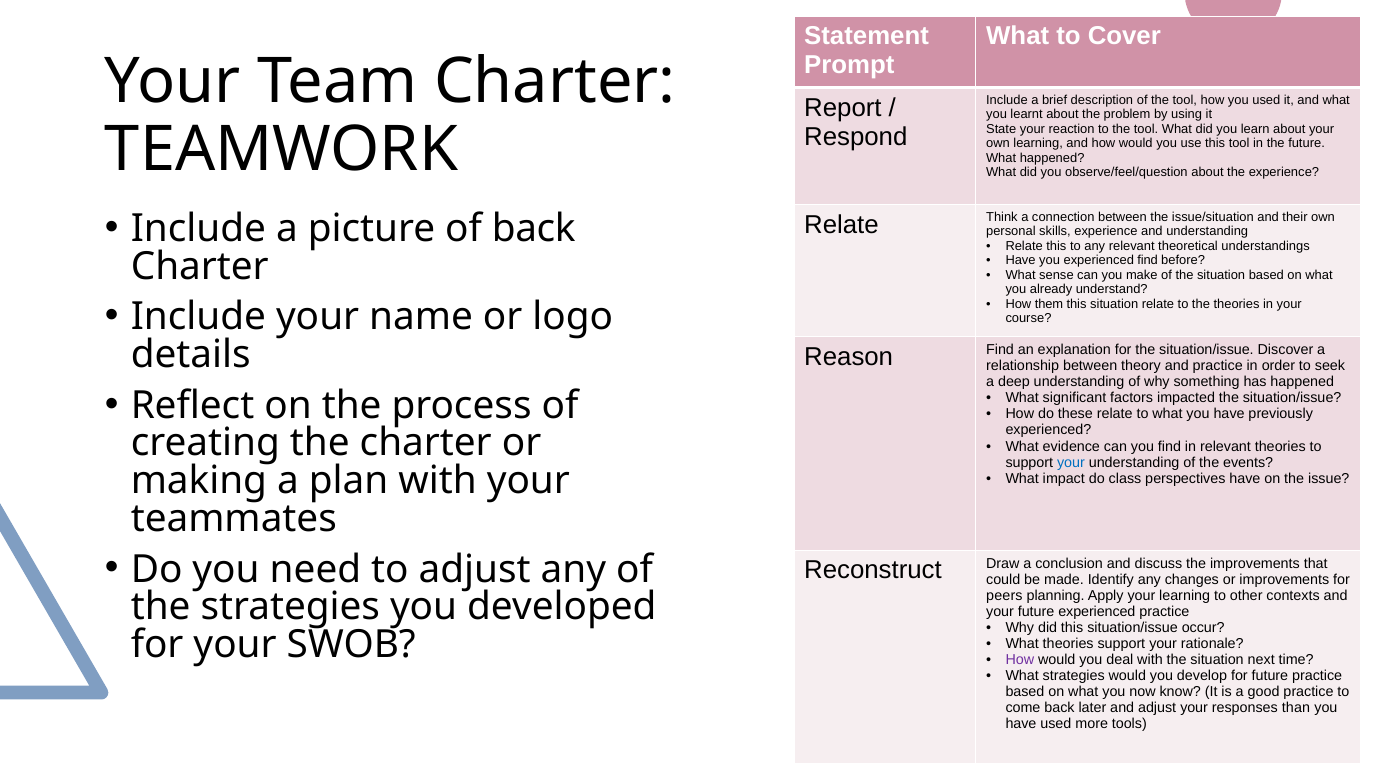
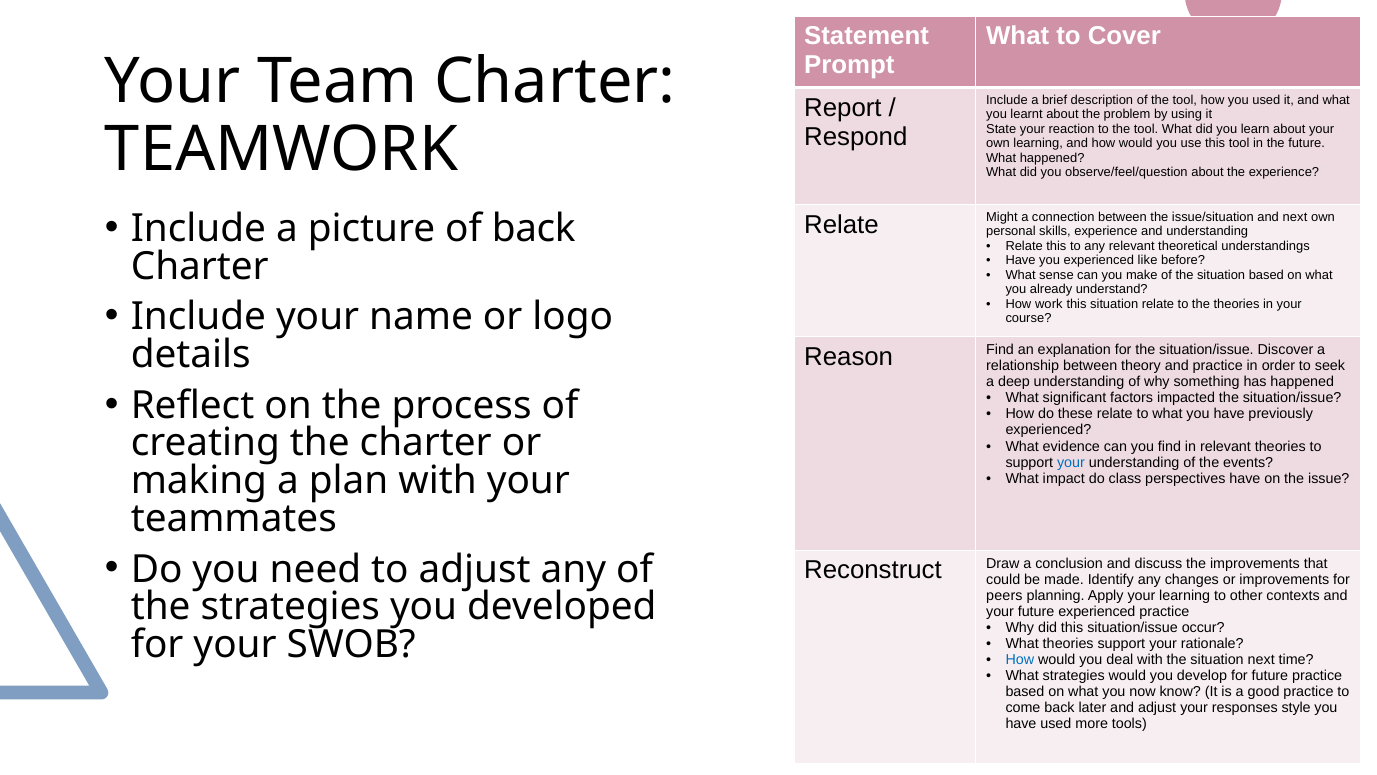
Think: Think -> Might (1002, 217)
and their: their -> next (1295, 217)
experienced find: find -> like (1148, 260)
them: them -> work (1049, 304)
How colour: purple -> blue (1020, 659)
than: than -> style (1296, 708)
